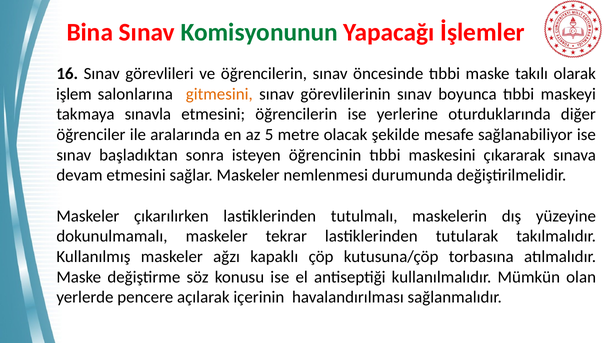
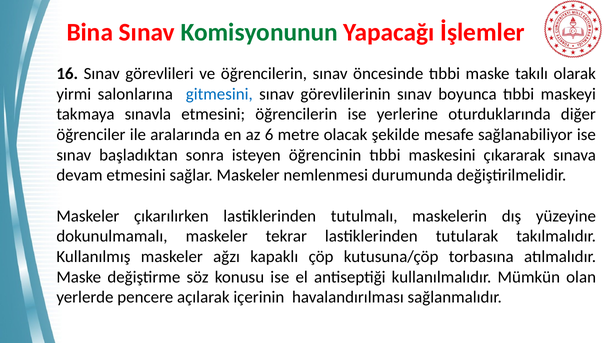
işlem: işlem -> yirmi (74, 94)
gitmesini colour: orange -> blue (219, 94)
5: 5 -> 6 (269, 134)
